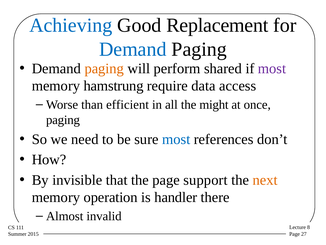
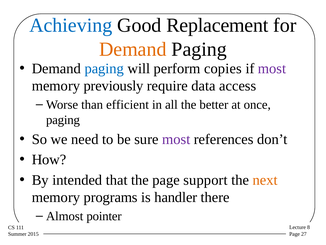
Demand colour: blue -> orange (133, 49)
paging colour: orange -> blue (104, 68)
shared: shared -> copies (223, 68)
hamstrung: hamstrung -> previously (114, 86)
might: might -> better (214, 104)
most colour: blue -> purple (176, 139)
invisible: invisible -> intended (77, 180)
operation: operation -> programs (111, 197)
invalid: invalid -> pointer (104, 216)
